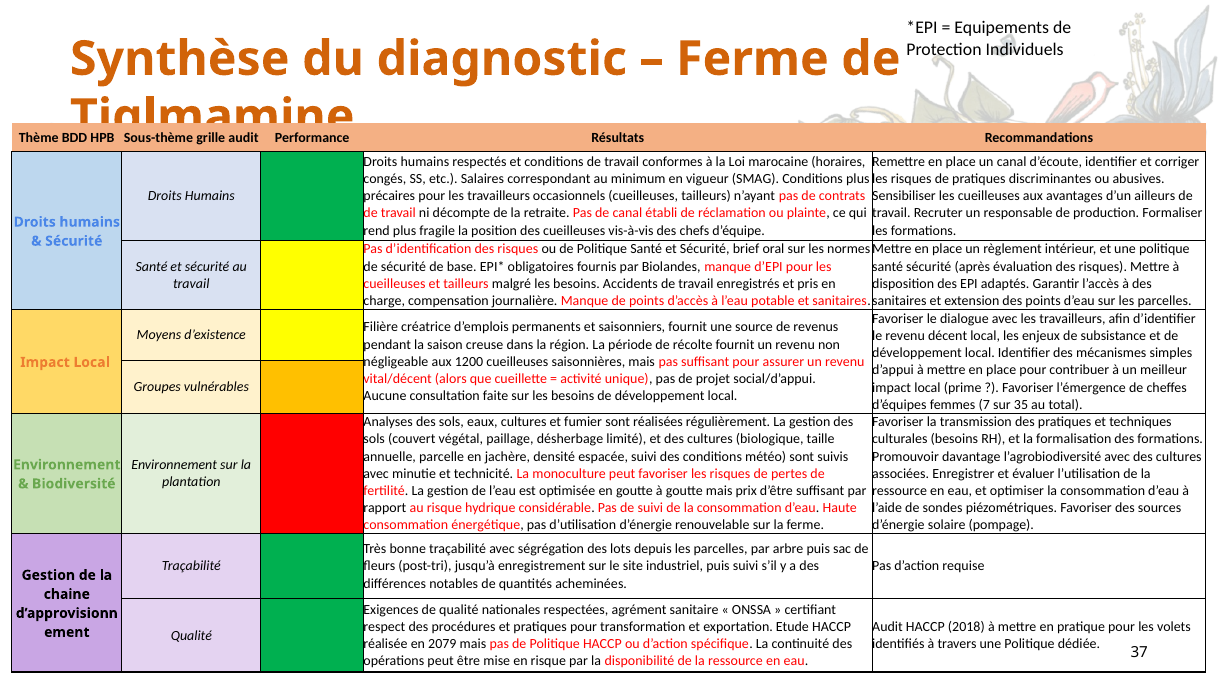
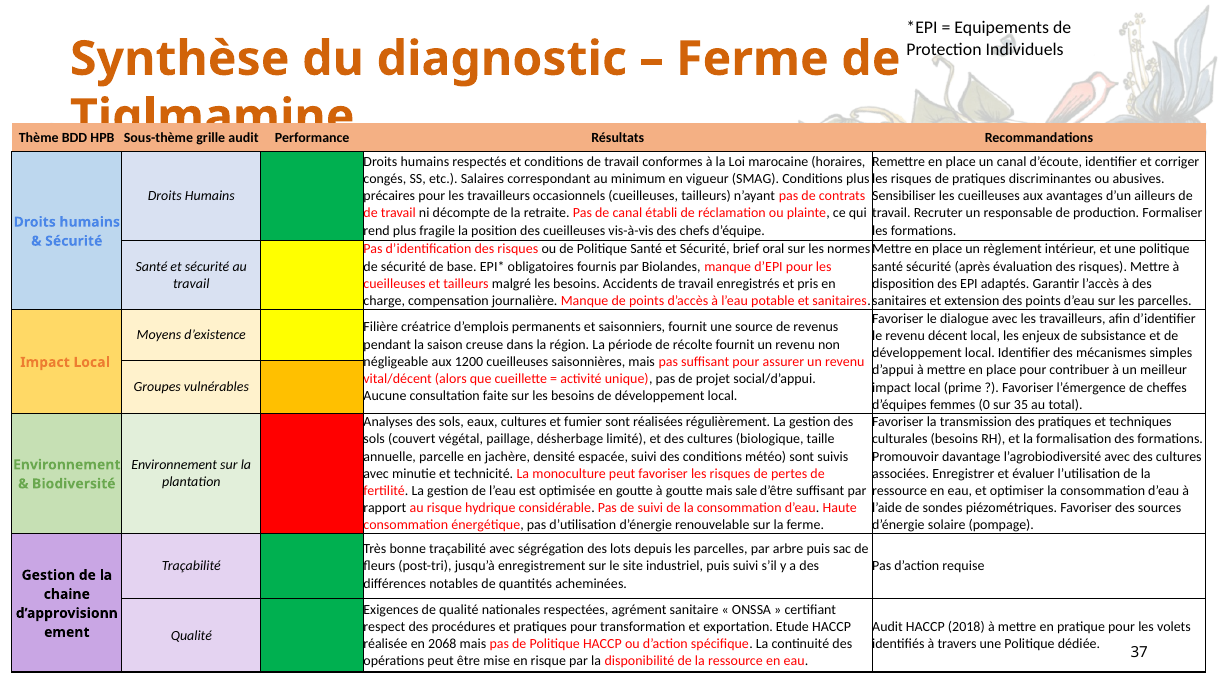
7: 7 -> 0 (984, 405)
prix: prix -> sale (746, 491)
2079: 2079 -> 2068 (442, 644)
